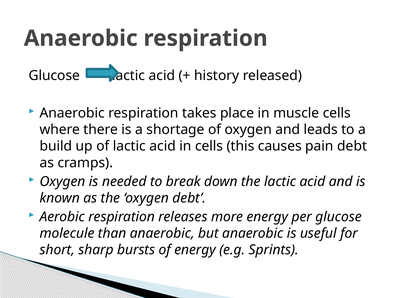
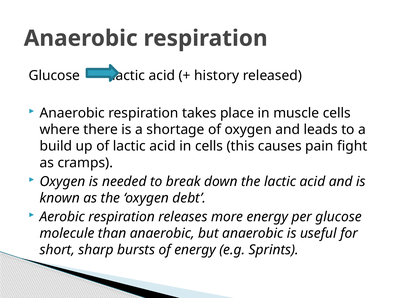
pain debt: debt -> fight (352, 146)
